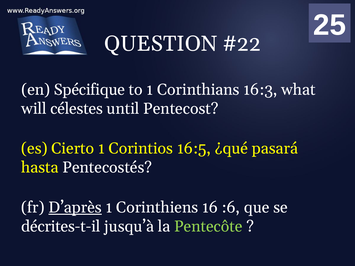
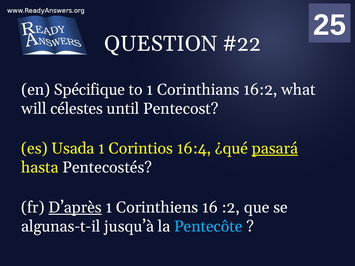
16:3: 16:3 -> 16:2 (260, 90)
Cierto: Cierto -> Usada (73, 149)
16:5: 16:5 -> 16:4 (194, 149)
pasará underline: none -> present (275, 149)
:6: :6 -> :2 (231, 208)
décrites-t-il: décrites-t-il -> algunas-t-il (61, 227)
Pentecôte colour: light green -> light blue (208, 227)
